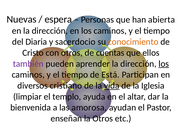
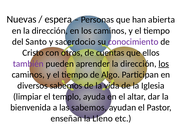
Diaria: Diaria -> Santo (36, 42)
conocimiento colour: orange -> purple (133, 42)
Está: Está -> Algo (111, 74)
diversos cristiano: cristiano -> sabemos (66, 85)
vida underline: present -> none (112, 85)
las amorosa: amorosa -> sabemos (89, 107)
la Otros: Otros -> Lleno (103, 118)
